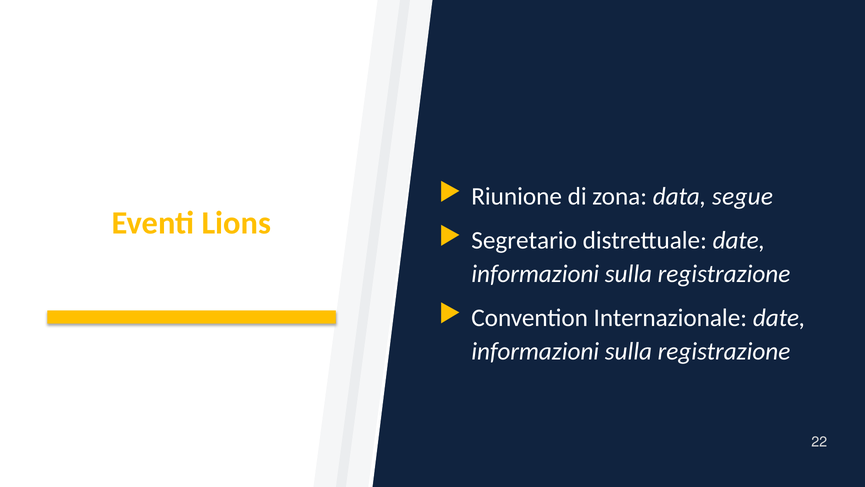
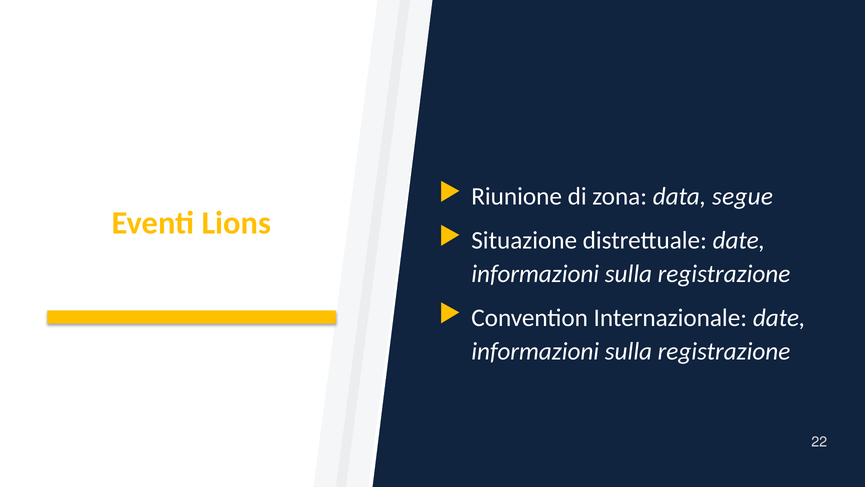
Segretario: Segretario -> Situazione (524, 240)
